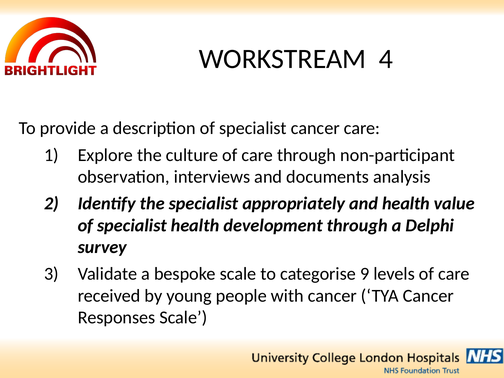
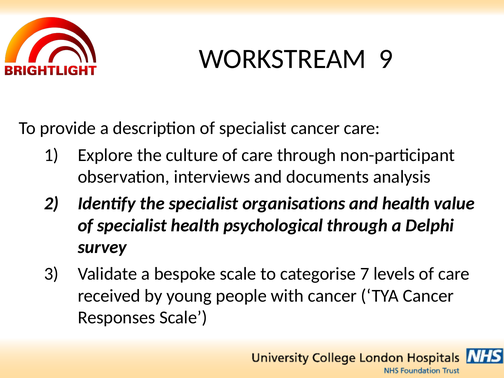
4: 4 -> 9 (386, 59)
appropriately: appropriately -> organisations (294, 204)
development: development -> psychological (273, 225)
9: 9 -> 7 (365, 274)
